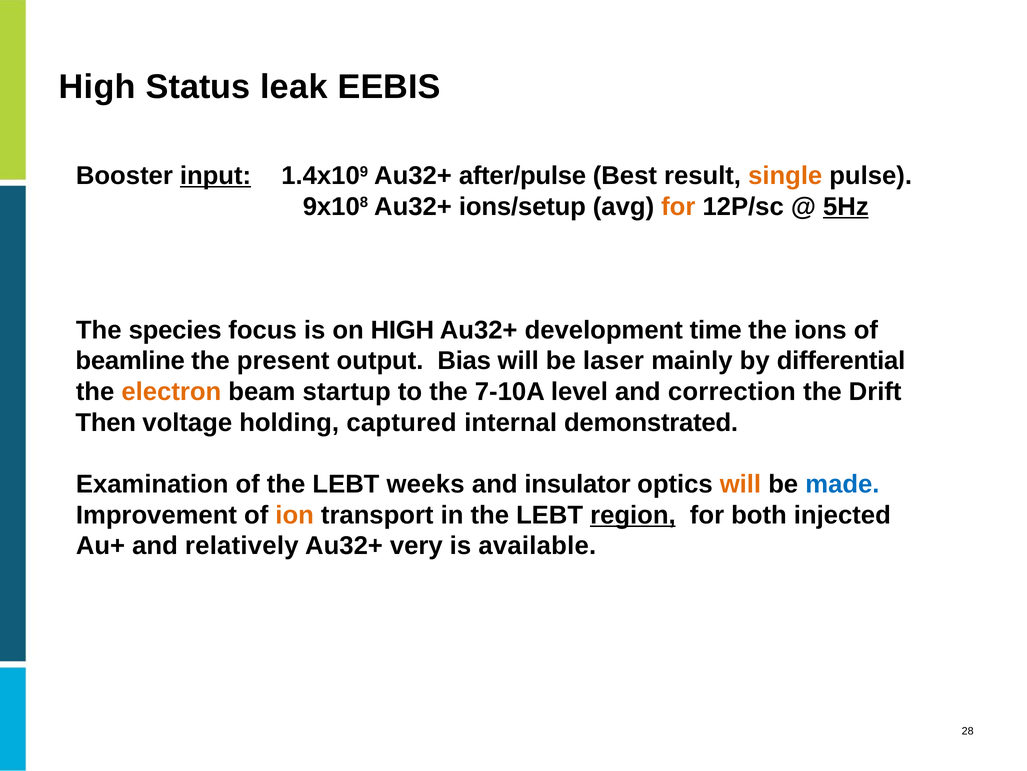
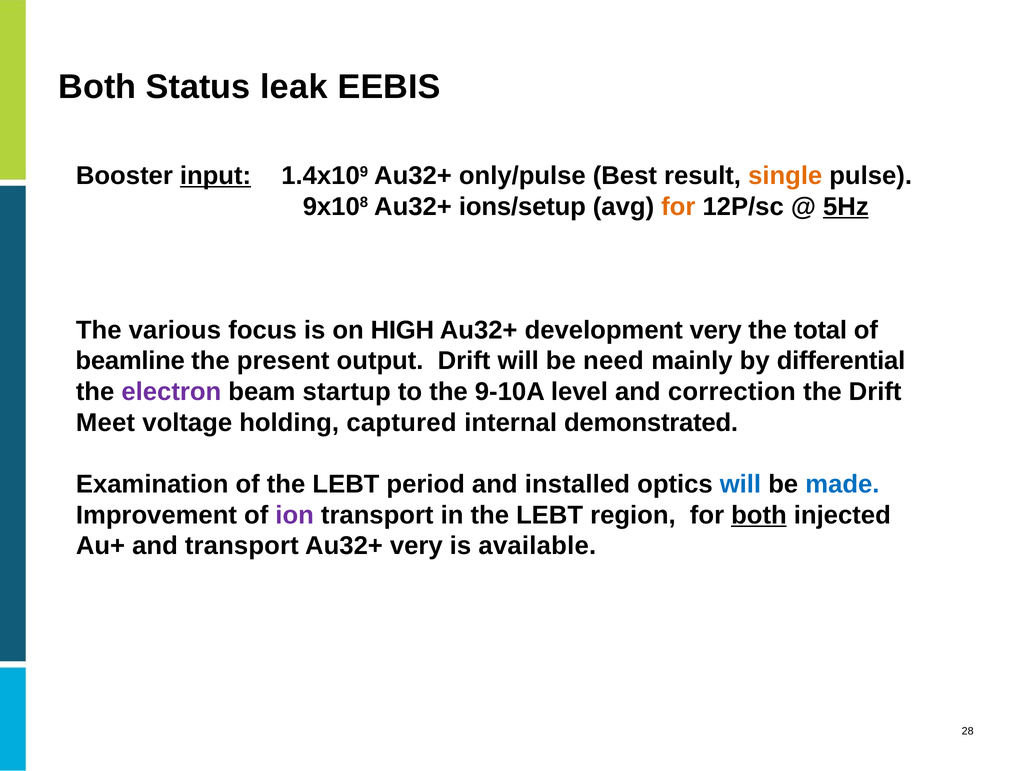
High: High -> Both (97, 87)
after/pulse: after/pulse -> only/pulse (522, 176)
species: species -> various (175, 330)
development time: time -> very (716, 330)
ions: ions -> total (820, 330)
output Bias: Bias -> Drift (464, 361)
laser: laser -> need (613, 361)
electron colour: orange -> purple (171, 391)
7-10A: 7-10A -> 9-10A (510, 391)
Then: Then -> Meet (106, 422)
weeks: weeks -> period (426, 484)
insulator: insulator -> installed (577, 484)
will colour: orange -> blue (740, 484)
ion colour: orange -> purple (295, 515)
region underline: present -> none (633, 515)
both underline: none -> present (759, 515)
and relatively: relatively -> transport (242, 545)
